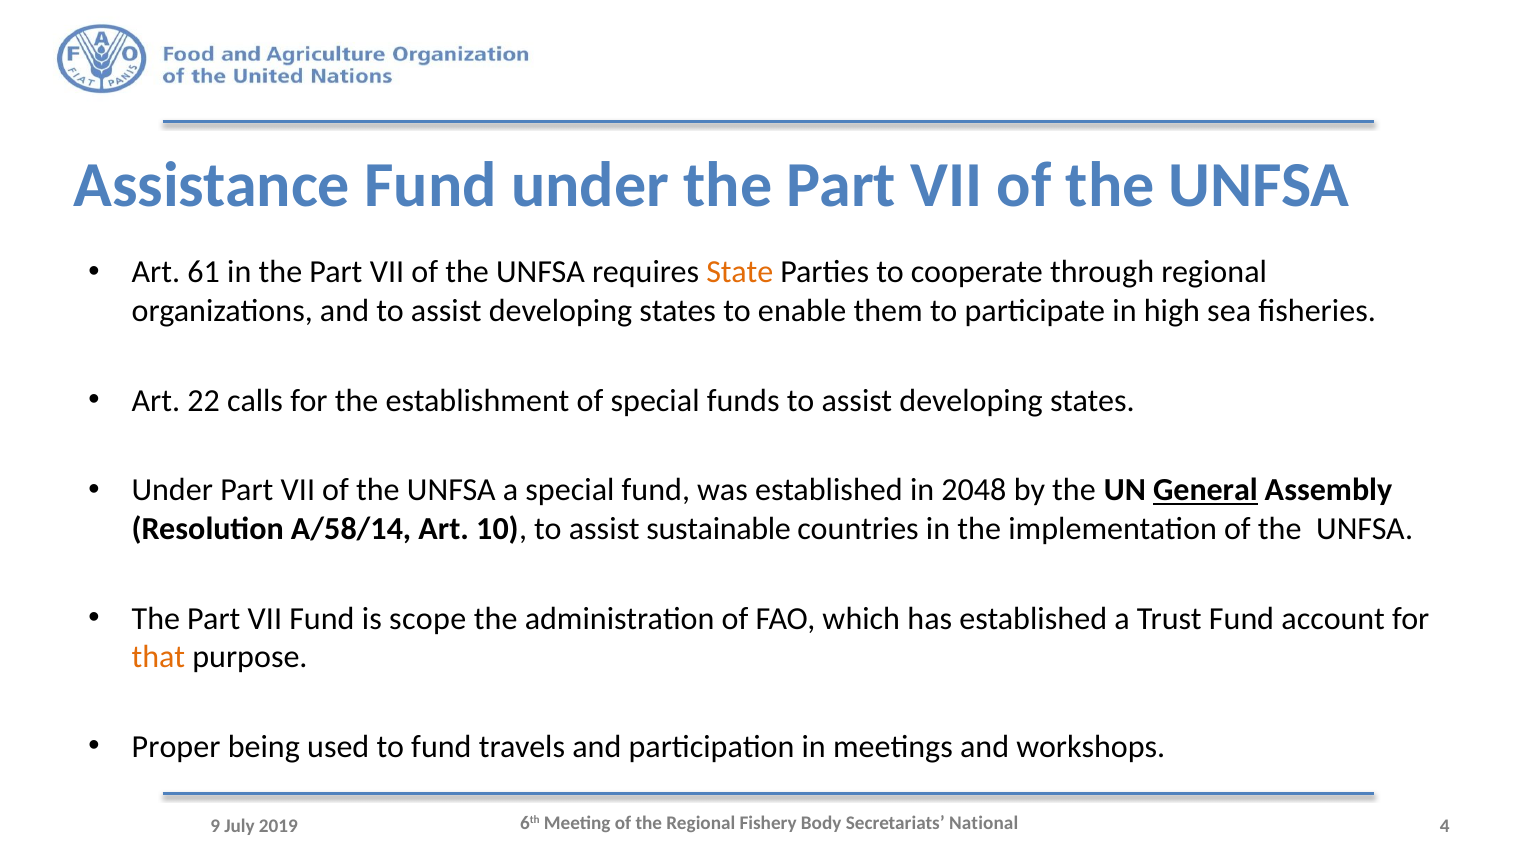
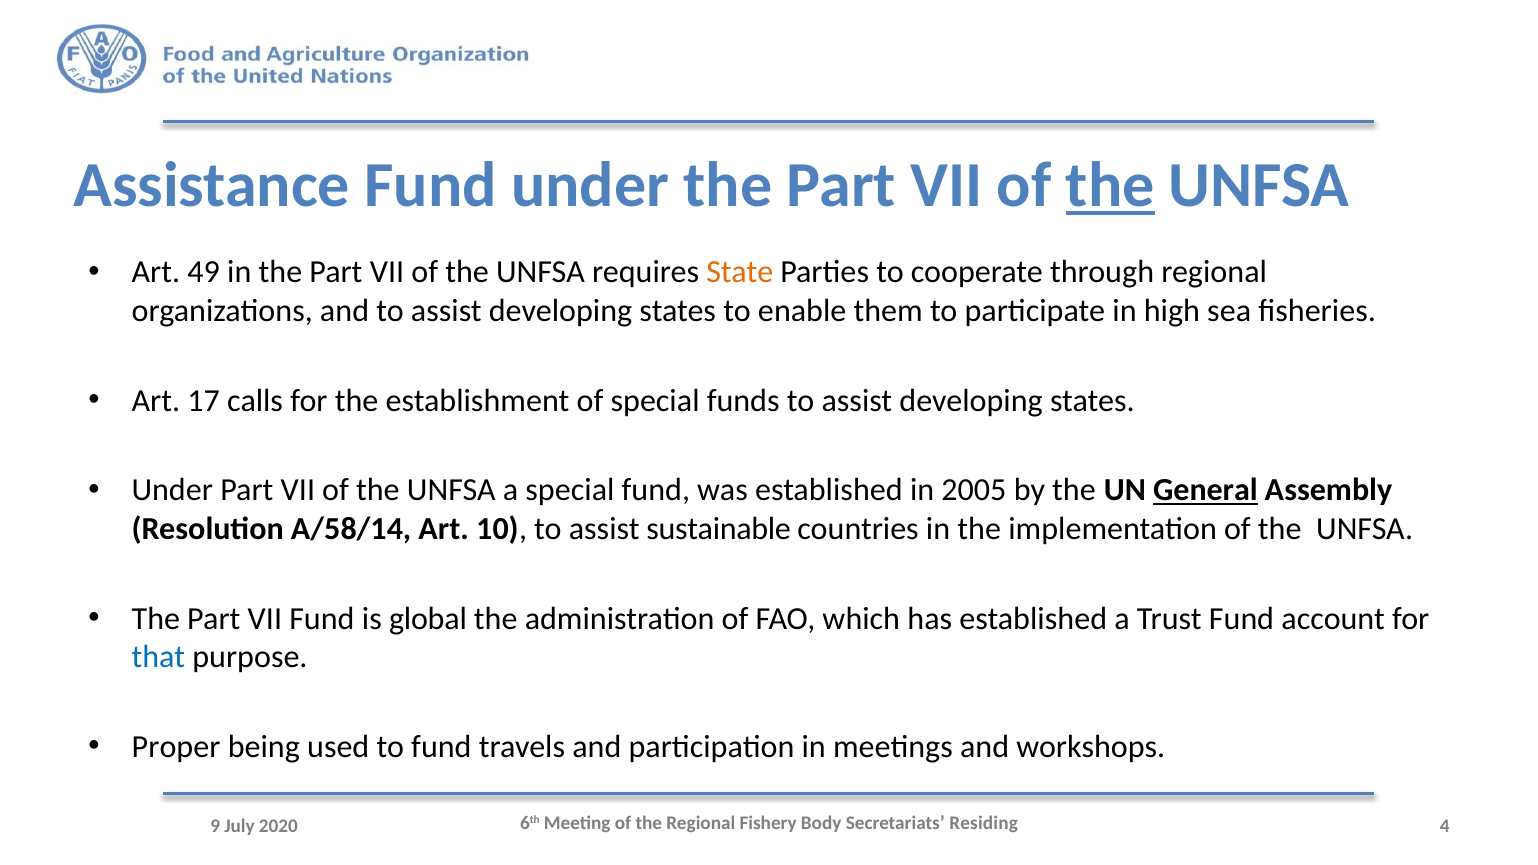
the underline: none -> present (1110, 186)
61: 61 -> 49 (204, 272)
22: 22 -> 17 (204, 401)
2048: 2048 -> 2005 (974, 490)
scope: scope -> global (428, 619)
that colour: orange -> blue (158, 657)
National: National -> Residing (984, 823)
2019: 2019 -> 2020 (278, 826)
